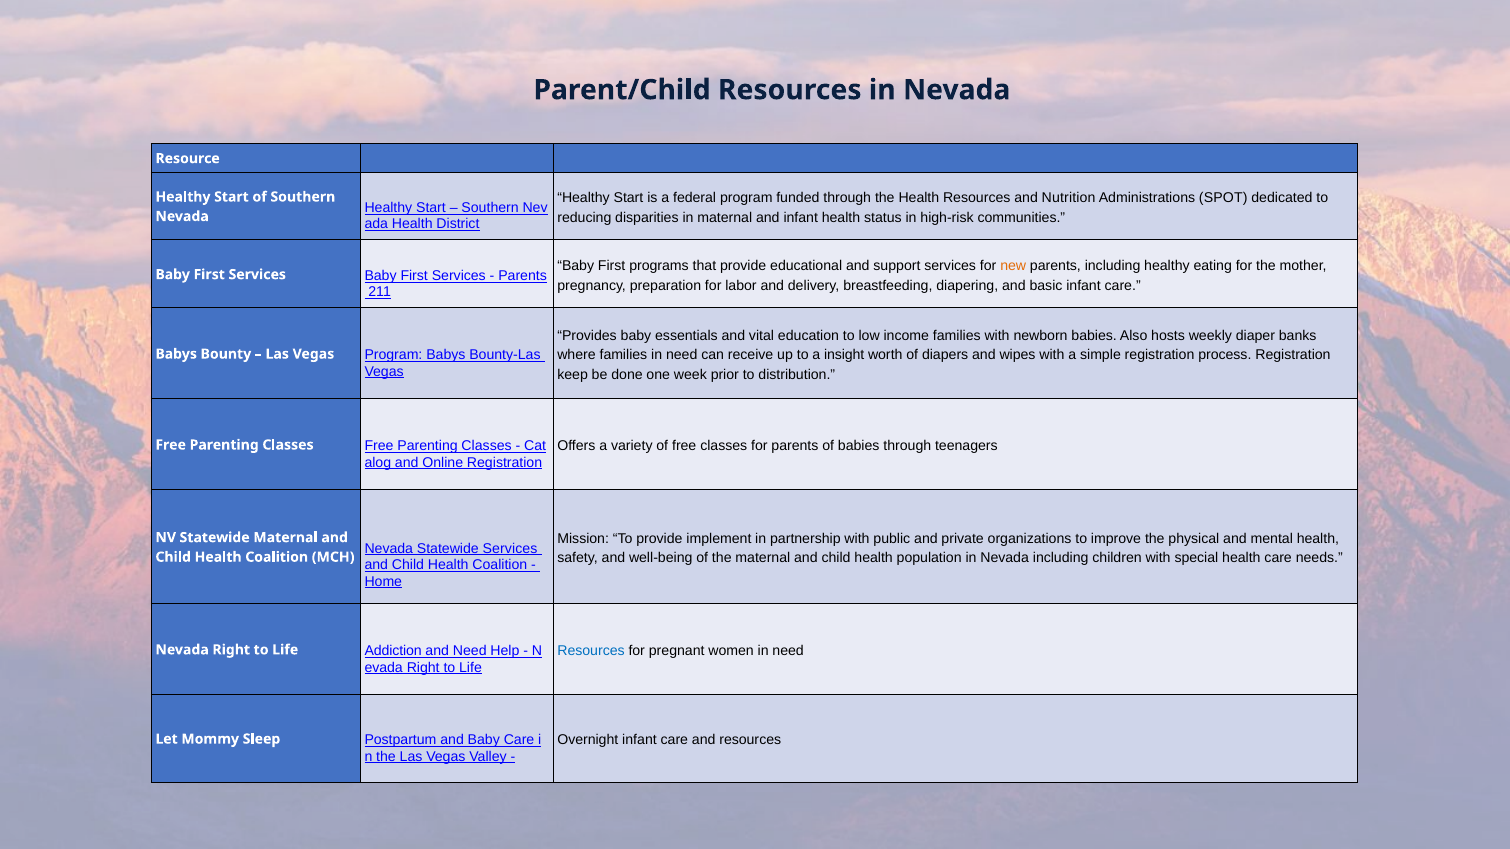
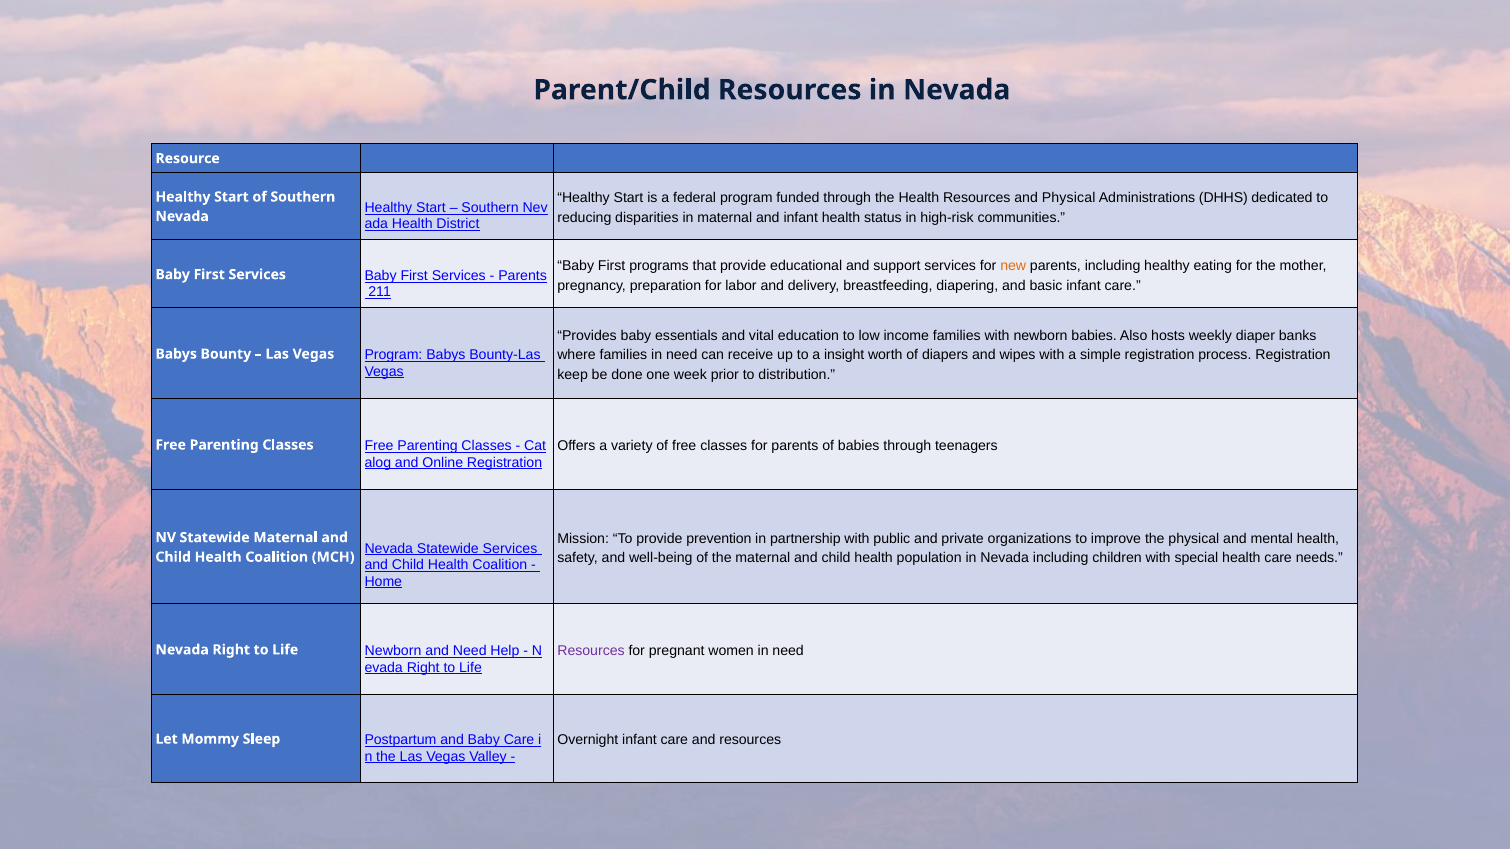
and Nutrition: Nutrition -> Physical (1069, 198)
SPOT: SPOT -> DHHS (1223, 198)
implement: implement -> prevention (719, 539)
Resources colour: blue -> purple (591, 651)
Life Addiction: Addiction -> Newborn (393, 651)
